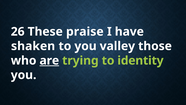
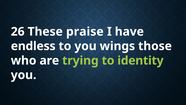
shaken: shaken -> endless (33, 46)
valley: valley -> wings (117, 46)
are underline: present -> none (49, 60)
